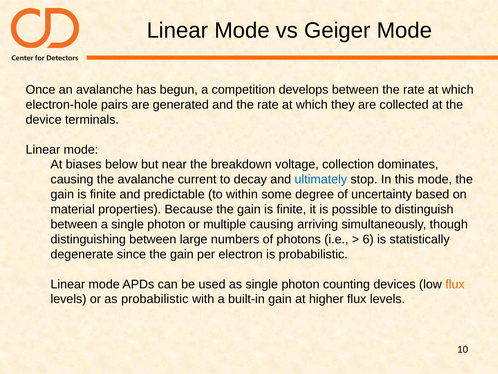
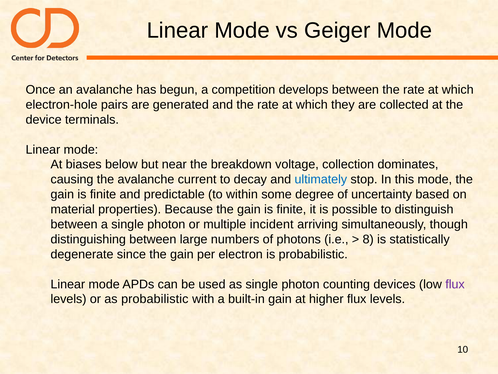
multiple causing: causing -> incident (272, 224)
6: 6 -> 8 (368, 239)
flux colour: orange -> purple (455, 284)
